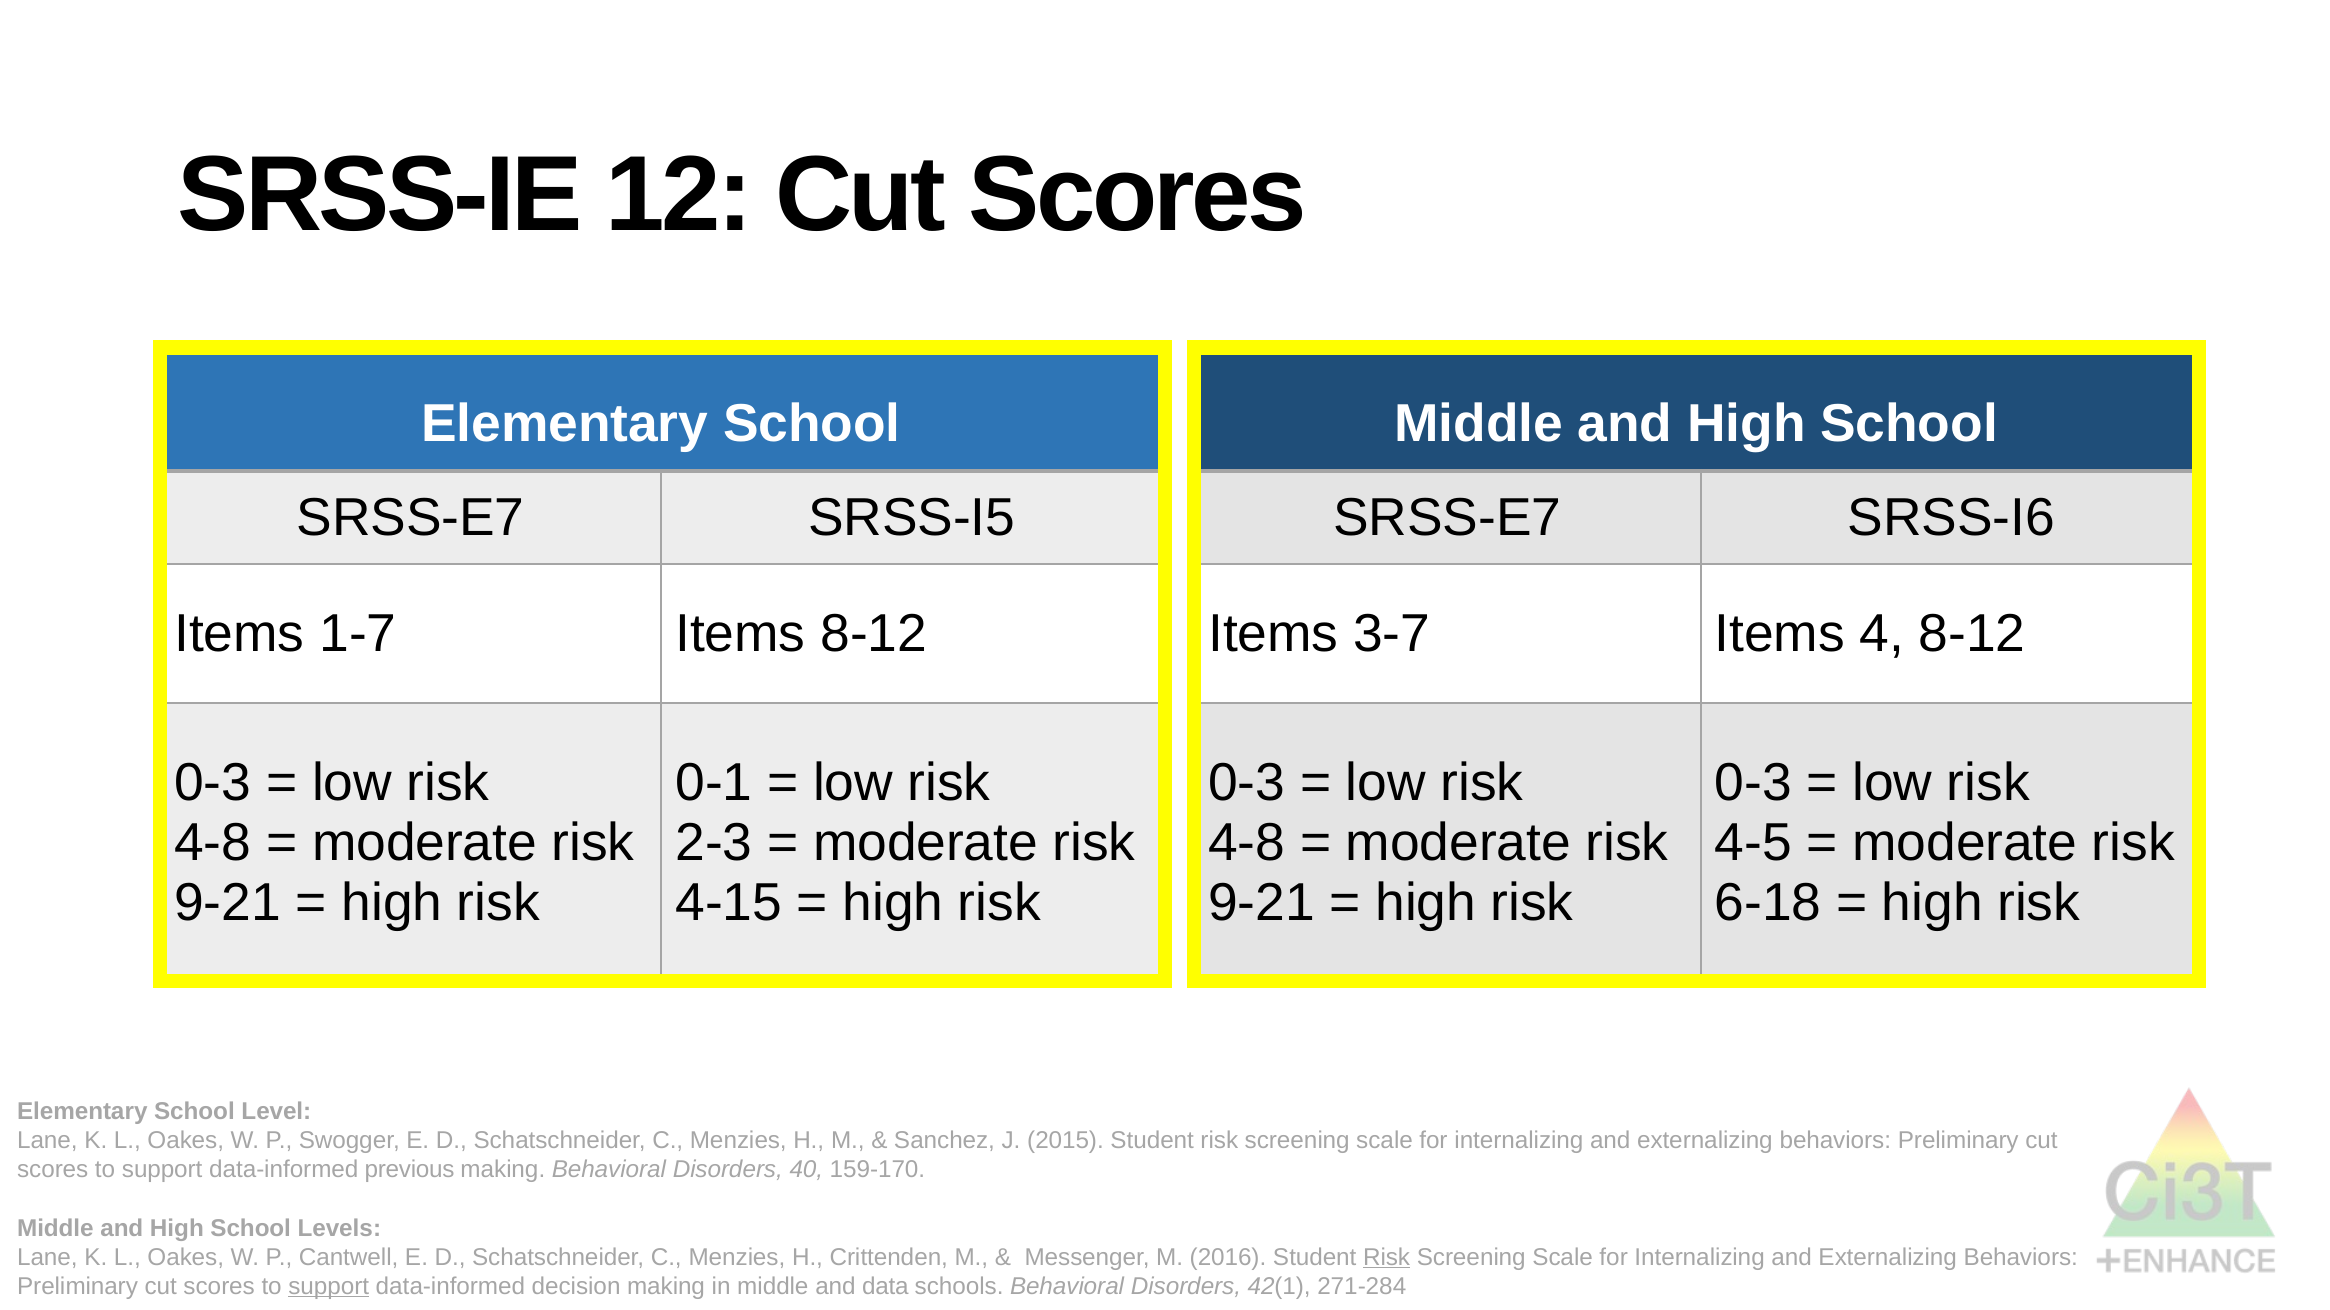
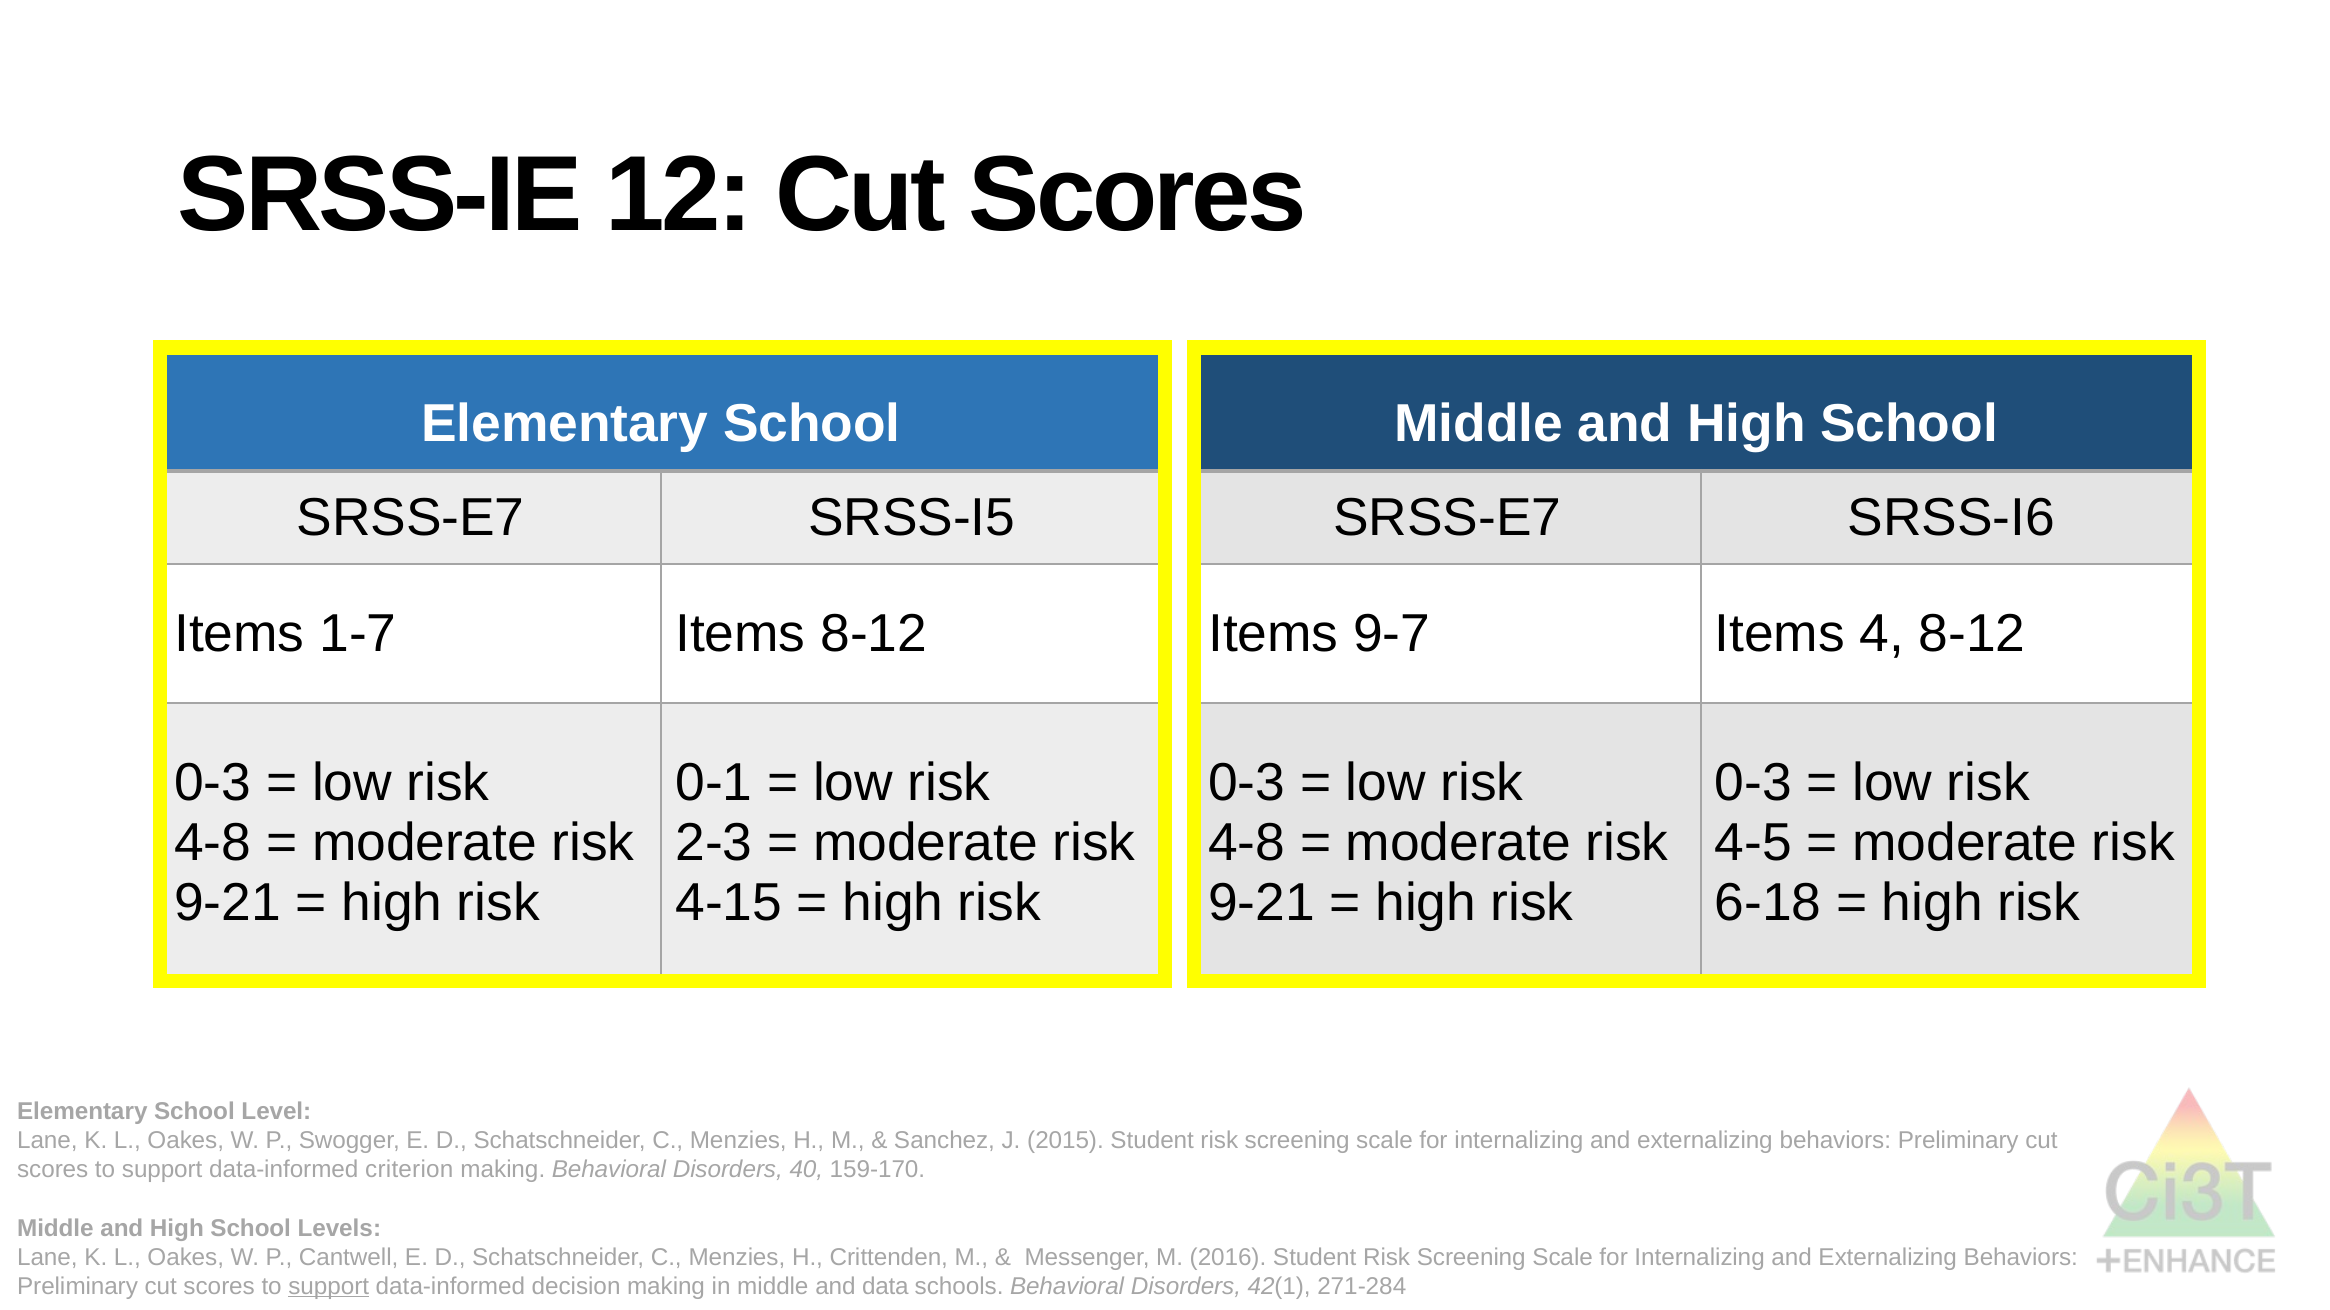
3-7: 3-7 -> 9-7 (1392, 634)
previous: previous -> criterion (409, 1170)
Risk underline: present -> none (1387, 1258)
